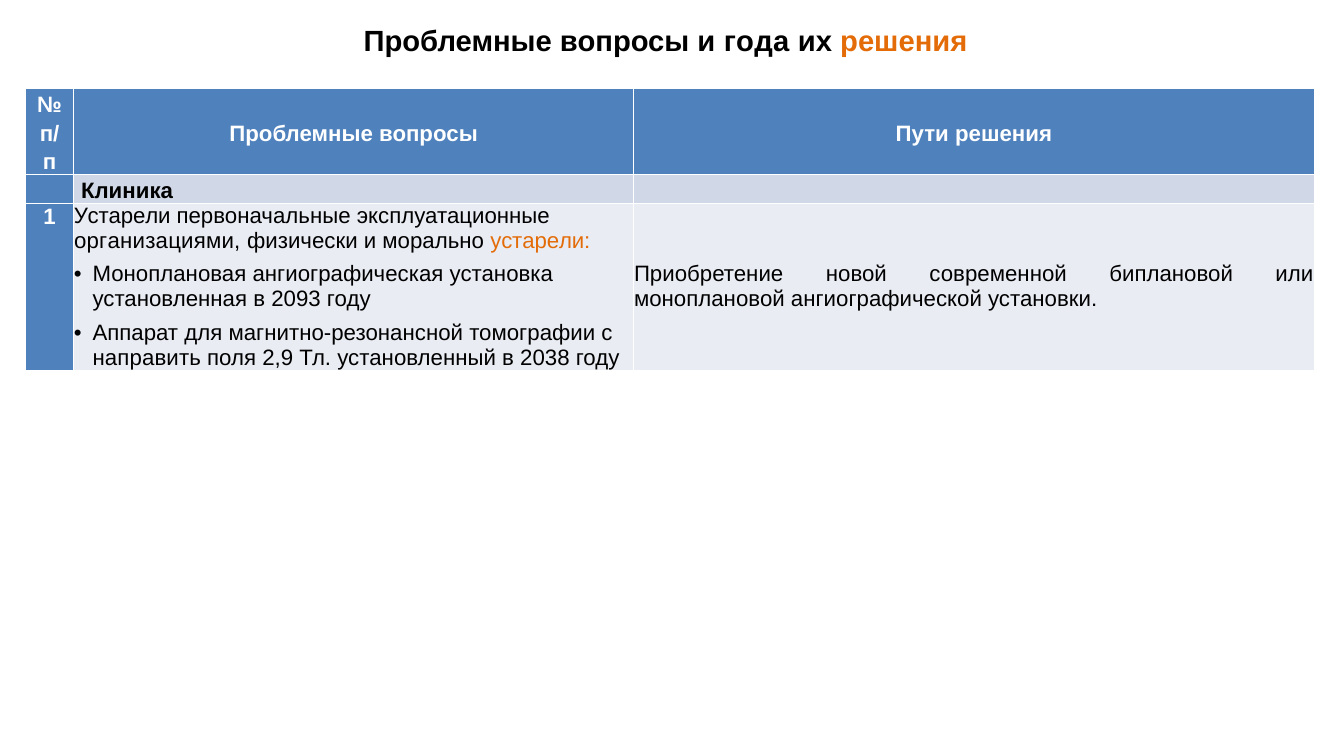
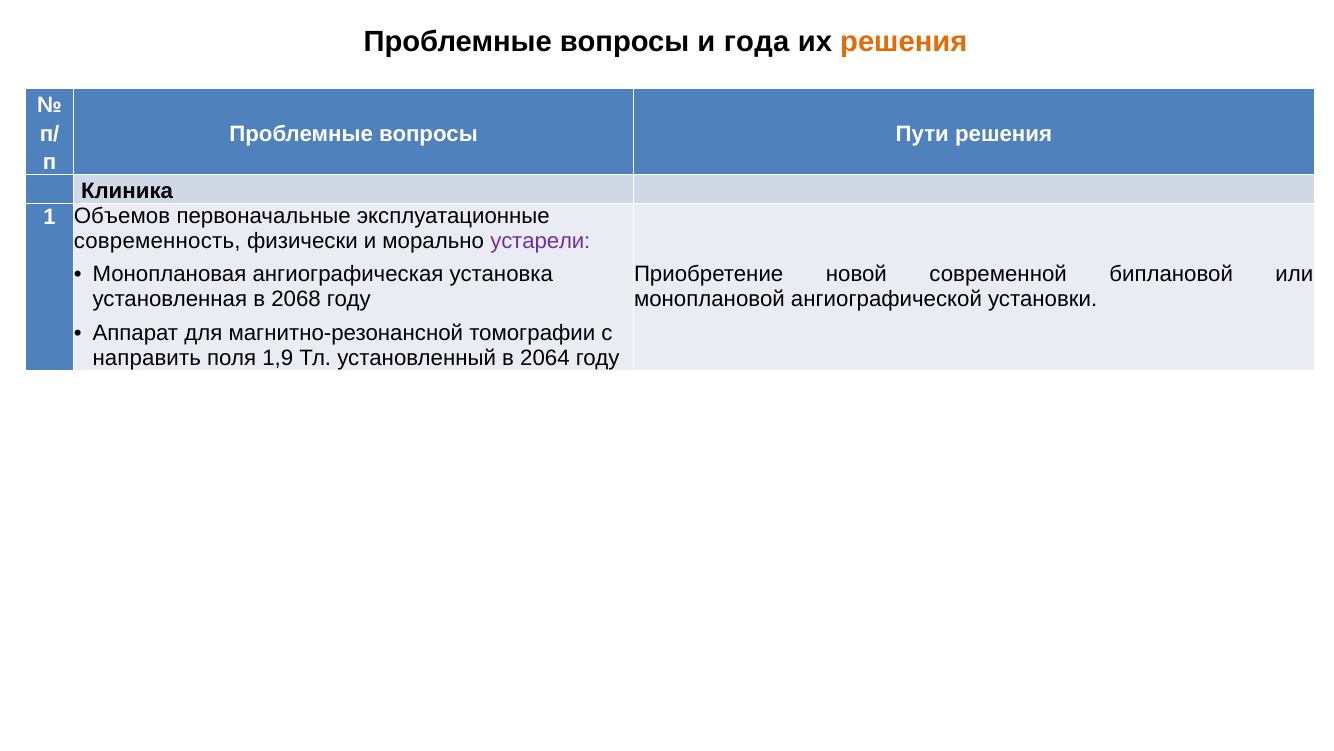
1 Устарели: Устарели -> Объемов (122, 216)
организациями: организациями -> современность (157, 241)
устарели colour: orange -> purple (540, 241)
2093: 2093 -> 2068 (296, 299)
2,9: 2,9 -> 1,9 (278, 358)
2038: 2038 -> 2064 (545, 358)
